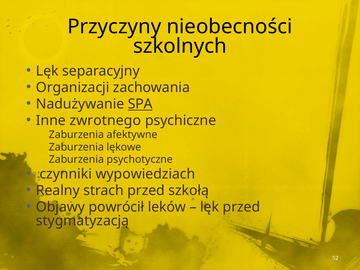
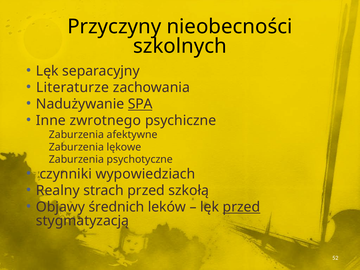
Organizacji: Organizacji -> Literaturze (73, 88)
powrócił: powrócił -> średnich (116, 207)
przed underline: none -> present (241, 207)
